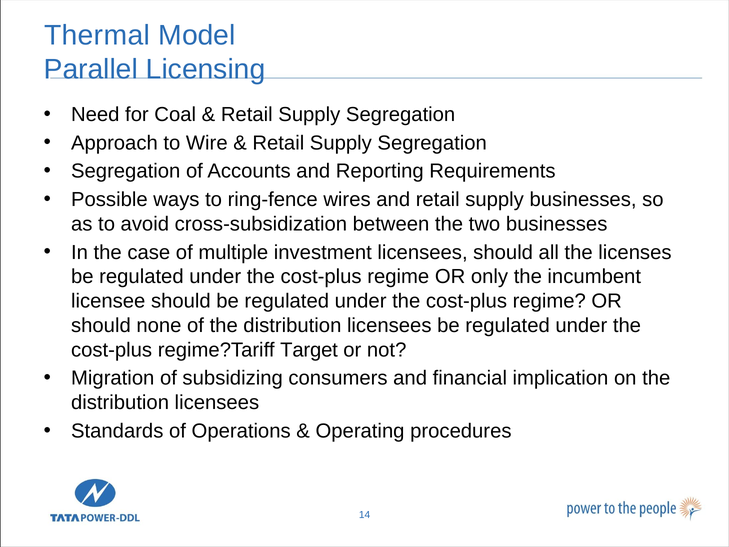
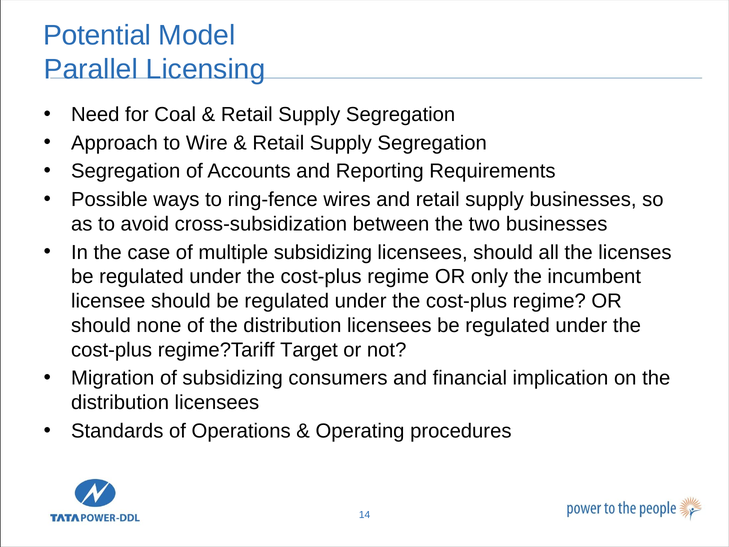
Thermal: Thermal -> Potential (97, 35)
multiple investment: investment -> subsidizing (323, 252)
